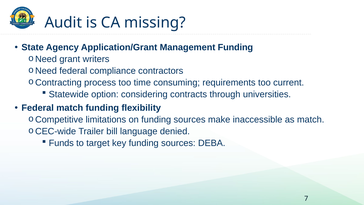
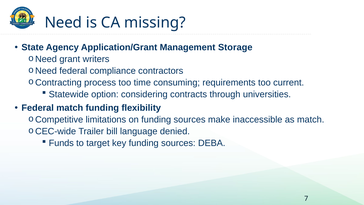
Audit: Audit -> Need (63, 22)
Management Funding: Funding -> Storage (235, 47)
